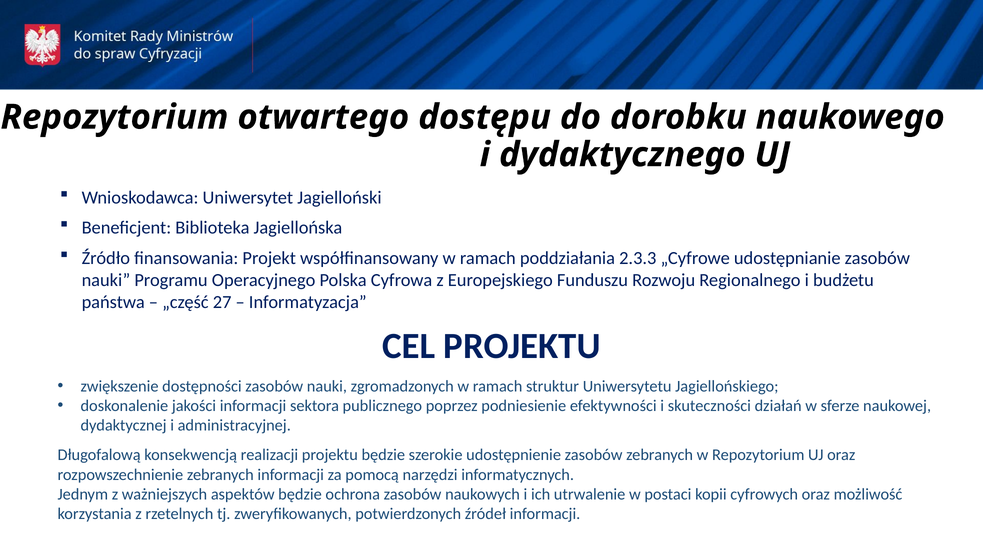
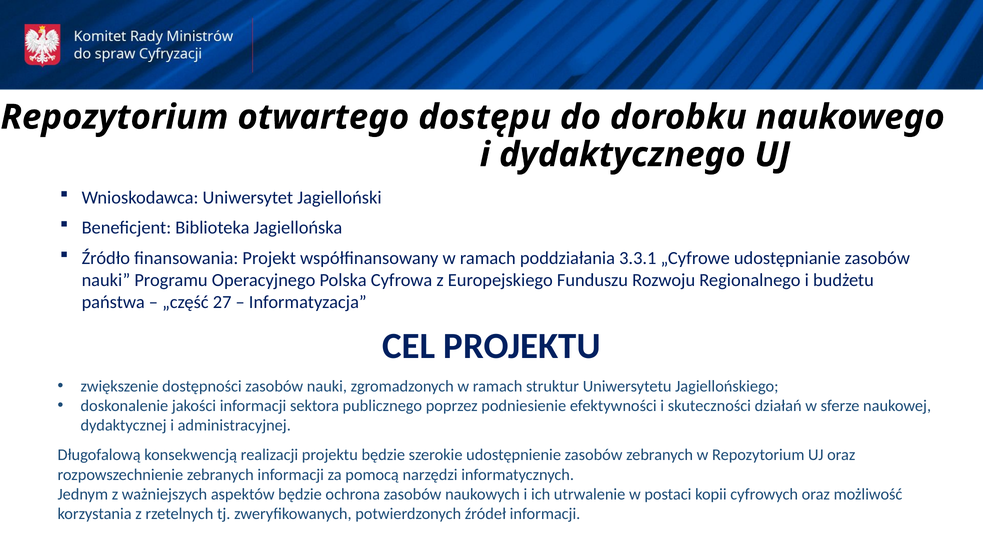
2.3.3: 2.3.3 -> 3.3.1 (638, 258)
